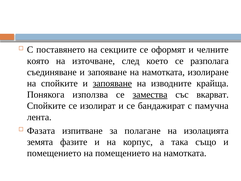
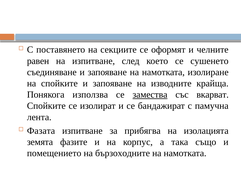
която: която -> равен (38, 61)
на източване: източване -> изпитване (94, 61)
разполага: разполага -> сушенето (209, 61)
запояване underline: present -> none (112, 83)
полагане: полагане -> прибягва (143, 131)
на помещението: помещението -> бързоходните (123, 153)
